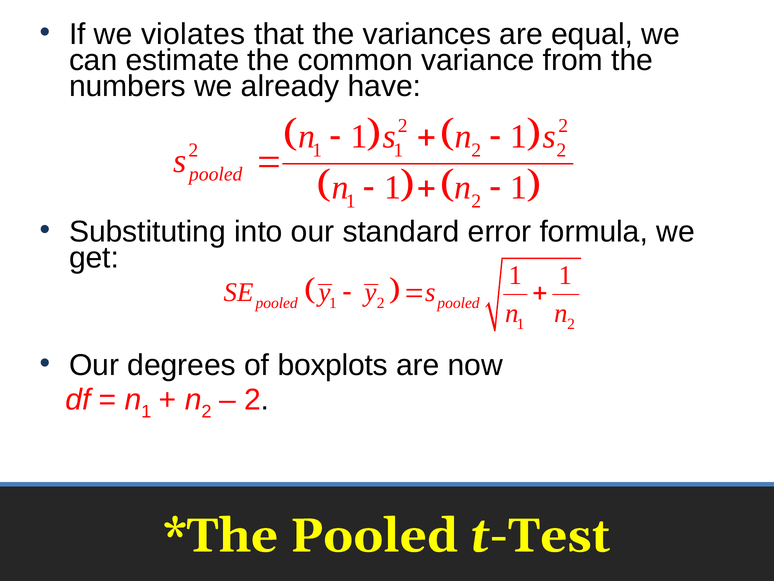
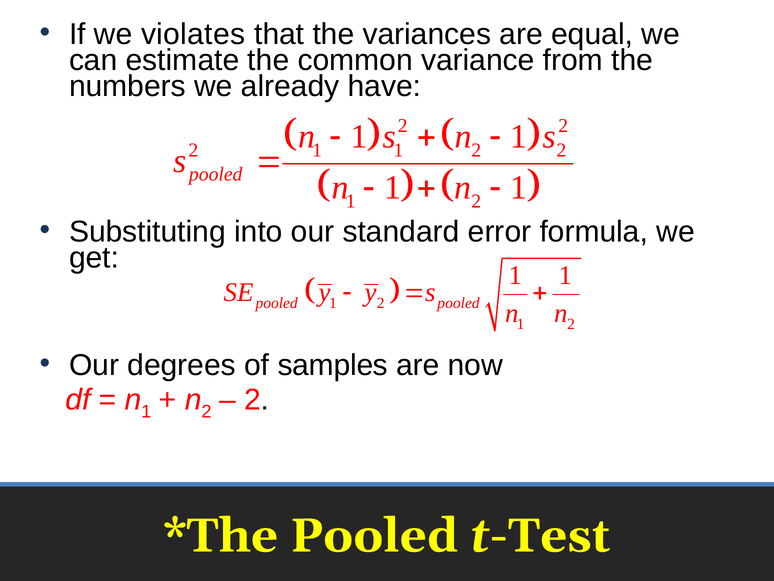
boxplots: boxplots -> samples (333, 365)
